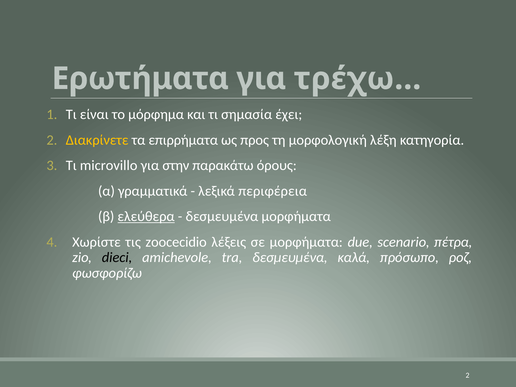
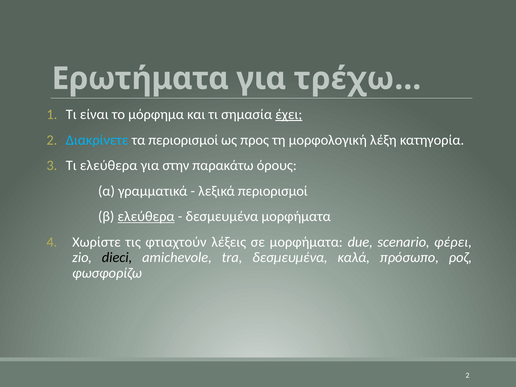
έχει underline: none -> present (289, 114)
Διακρίνετε colour: yellow -> light blue (97, 140)
τα επιρρήματα: επιρρήματα -> περιορισμοί (183, 140)
Τι microvillo: microvillo -> ελεύθερα (109, 165)
λεξικά περιφέρεια: περιφέρεια -> περιορισμοί (273, 191)
zoocecidio: zoocecidio -> φτιαχτούν (176, 242)
πέτρα: πέτρα -> φέρει (453, 242)
